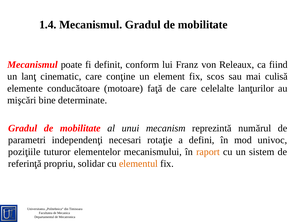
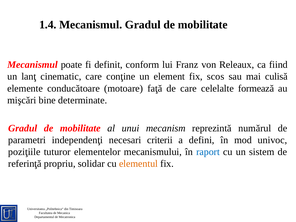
lanţurilor: lanţurilor -> formează (256, 88)
rotaţie: rotaţie -> criterii (160, 140)
raport colour: orange -> blue (208, 152)
